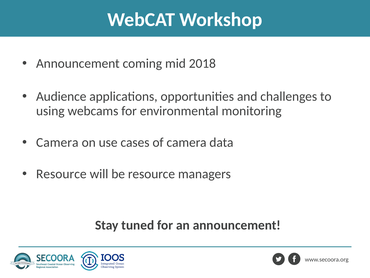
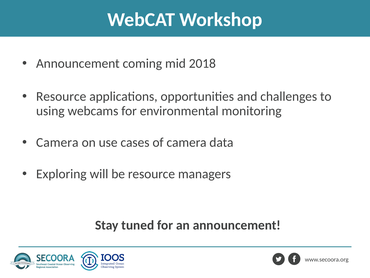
Audience: Audience -> Resource (61, 96)
Resource: Resource -> Exploring (61, 174)
